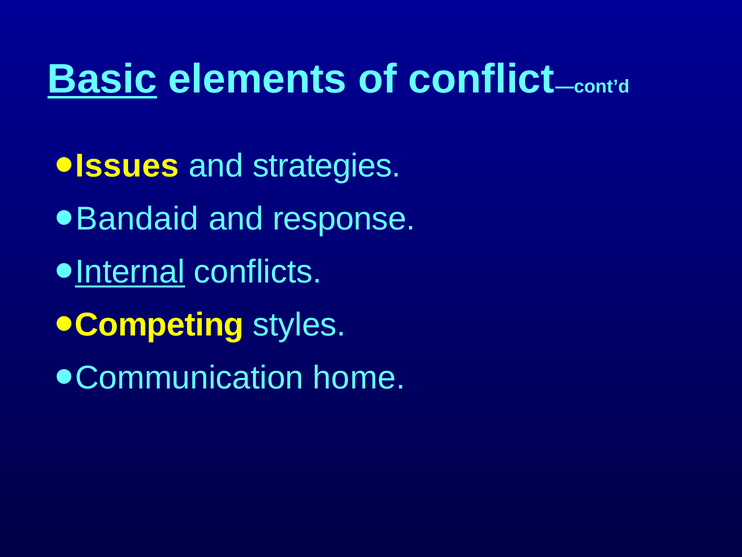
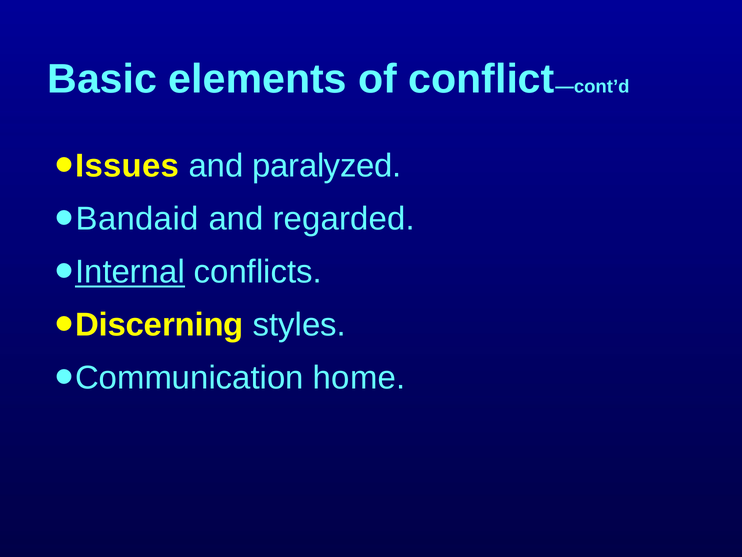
Basic underline: present -> none (102, 79)
strategies: strategies -> paralyzed (327, 166)
response: response -> regarded (344, 219)
Competing: Competing -> Discerning (159, 325)
